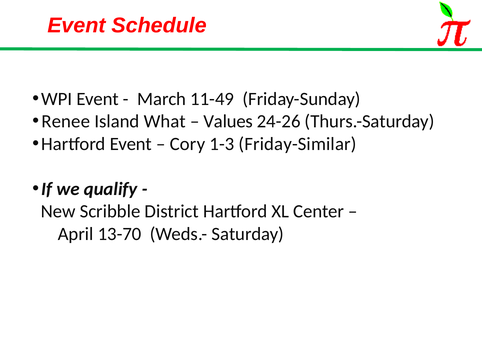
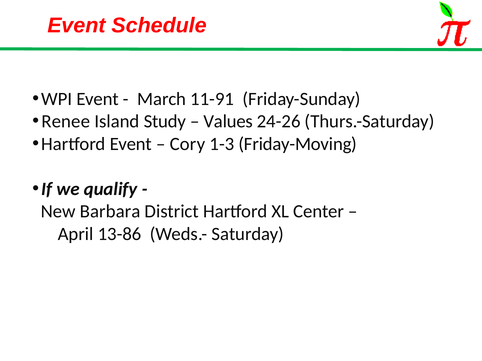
11-49: 11-49 -> 11-91 (212, 99)
What: What -> Study (165, 122)
Friday-Similar: Friday-Similar -> Friday-Moving (298, 144)
Scribble: Scribble -> Barbara (110, 212)
13-70: 13-70 -> 13-86 (120, 234)
